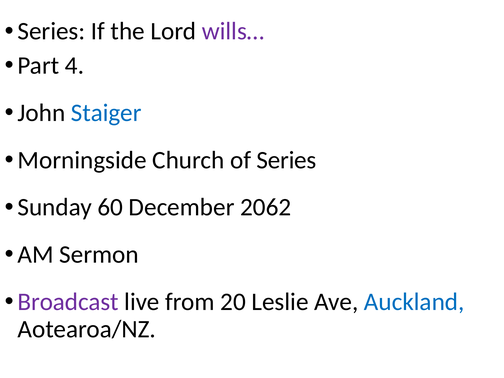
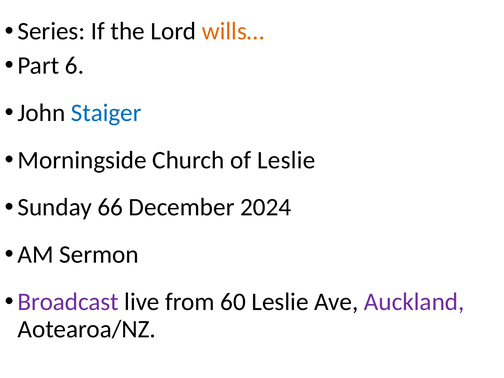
wills… colour: purple -> orange (233, 31)
4: 4 -> 6 (74, 65)
of Series: Series -> Leslie (286, 160)
60: 60 -> 66 (110, 207)
2062: 2062 -> 2024 (266, 207)
20: 20 -> 60 (233, 302)
Auckland colour: blue -> purple (414, 302)
